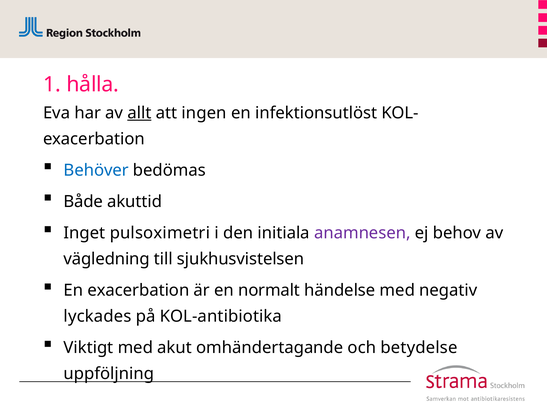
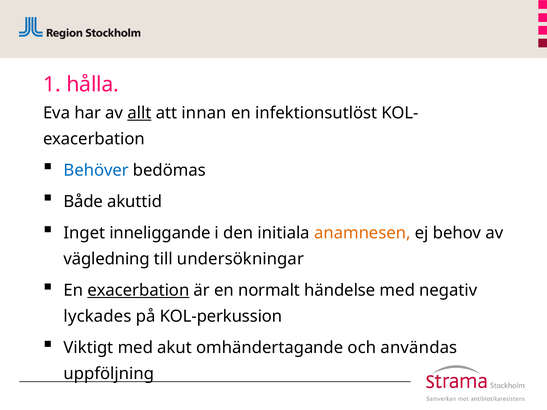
ingen: ingen -> innan (204, 113)
pulsoximetri: pulsoximetri -> inneliggande (160, 233)
anamnesen colour: purple -> orange (362, 233)
sjukhusvistelsen: sjukhusvistelsen -> undersökningar (240, 259)
exacerbation underline: none -> present (138, 291)
KOL-antibiotika: KOL-antibiotika -> KOL-perkussion (221, 317)
betydelse: betydelse -> användas (419, 348)
